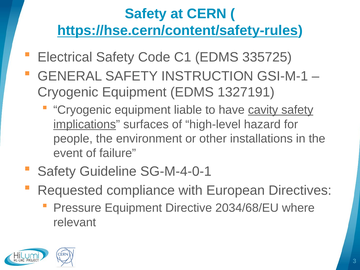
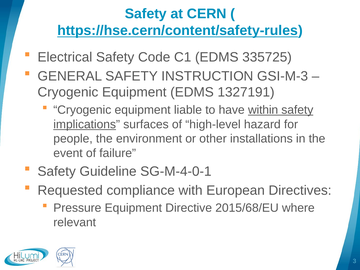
GSI-M-1: GSI-M-1 -> GSI-M-3 (283, 76)
cavity: cavity -> within (263, 110)
2034/68/EU: 2034/68/EU -> 2015/68/EU (247, 208)
